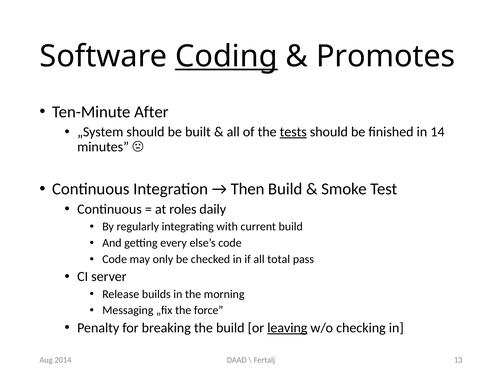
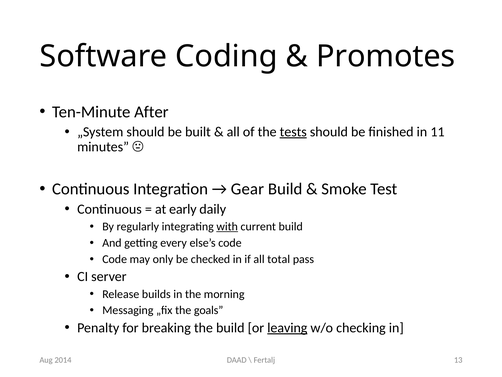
Coding underline: present -> none (226, 56)
14: 14 -> 11 (438, 132)
Then: Then -> Gear (247, 189)
roles: roles -> early (183, 209)
with underline: none -> present (227, 226)
force: force -> goals (209, 310)
